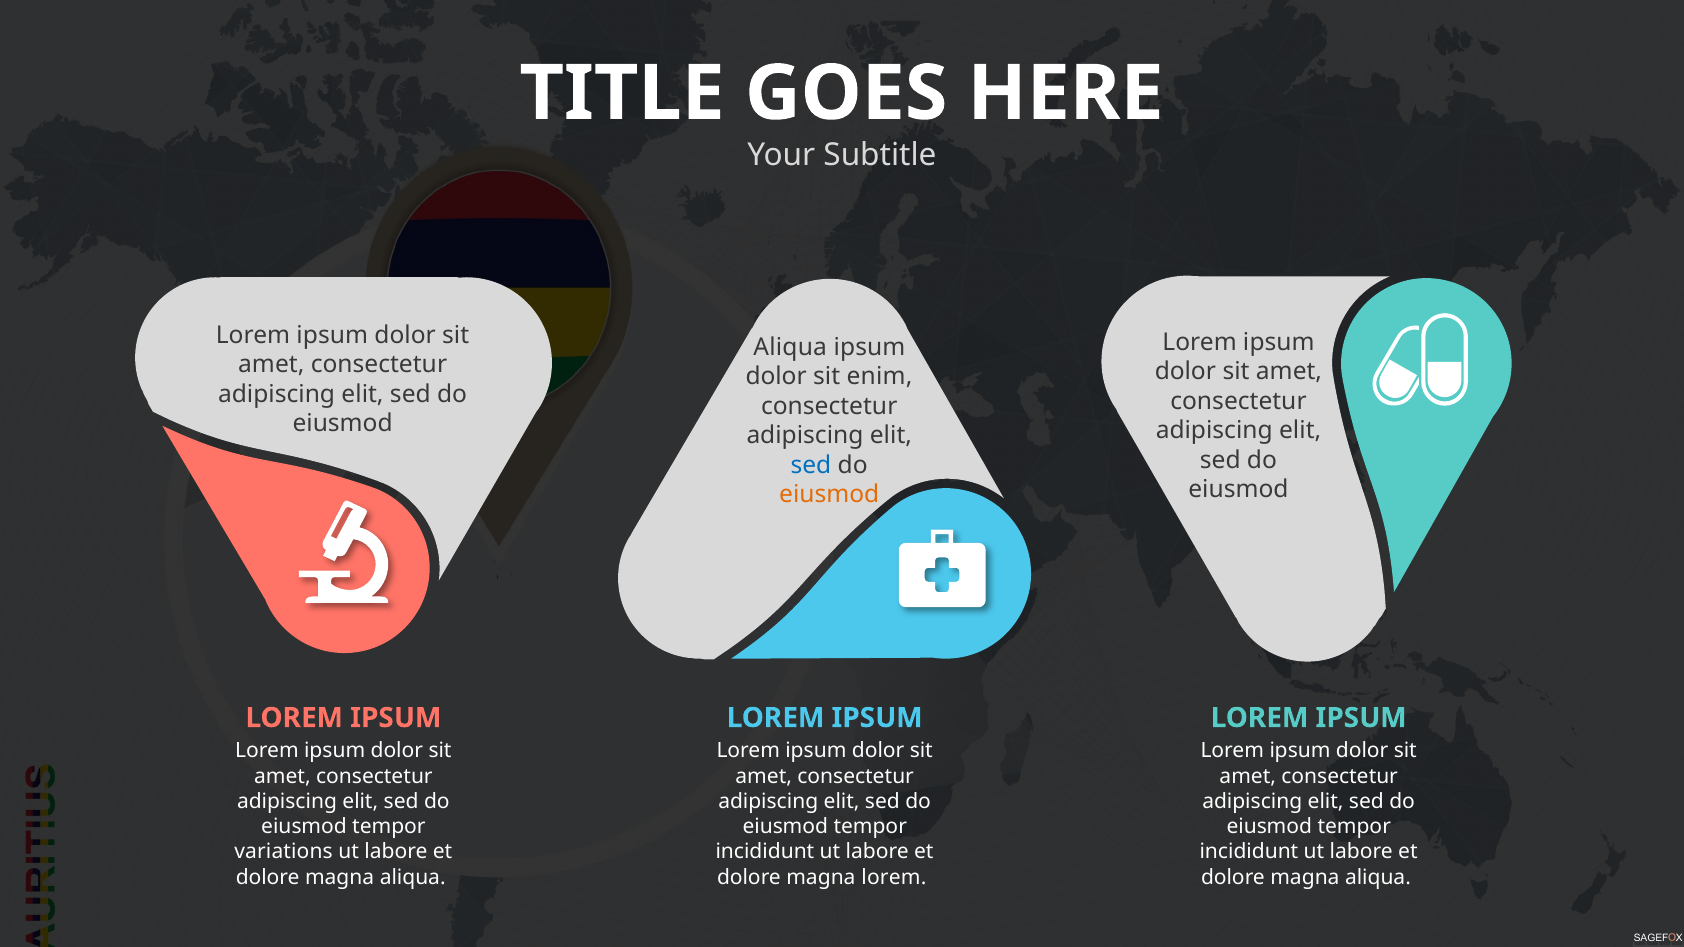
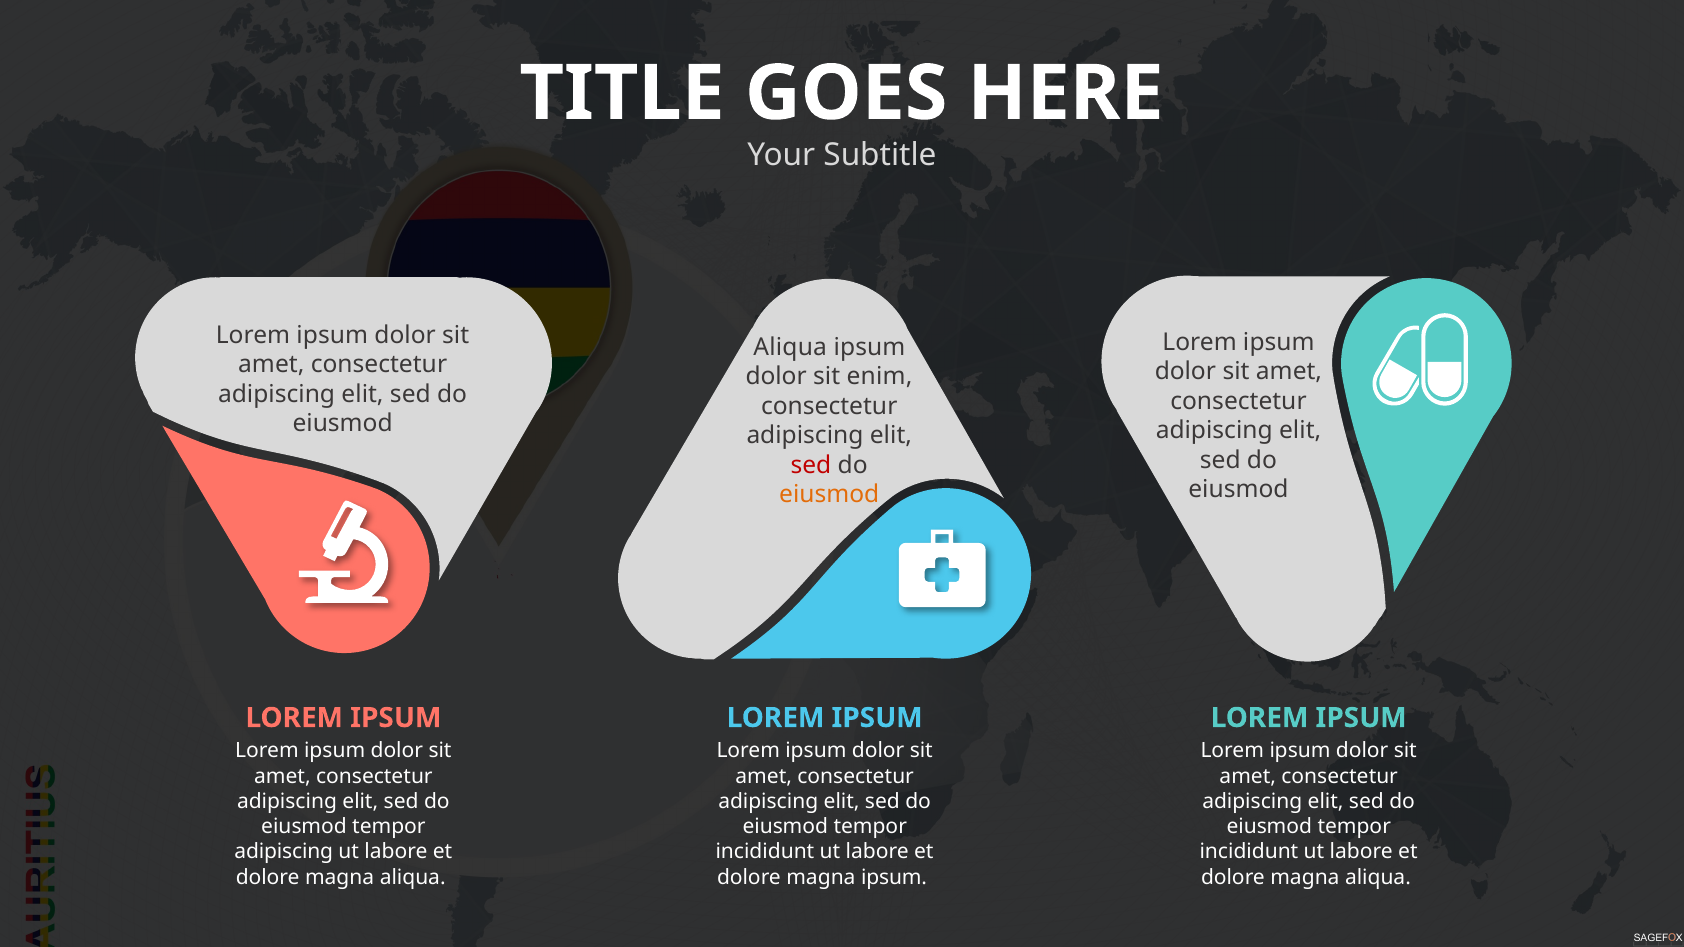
sed colour: blue -> red (811, 465)
variations: variations -> adipiscing (284, 852)
magna lorem: lorem -> ipsum (894, 877)
